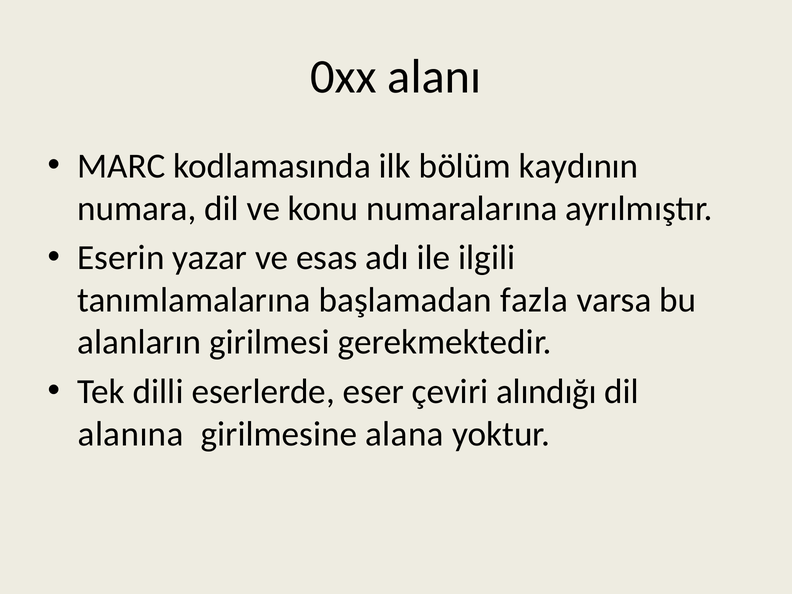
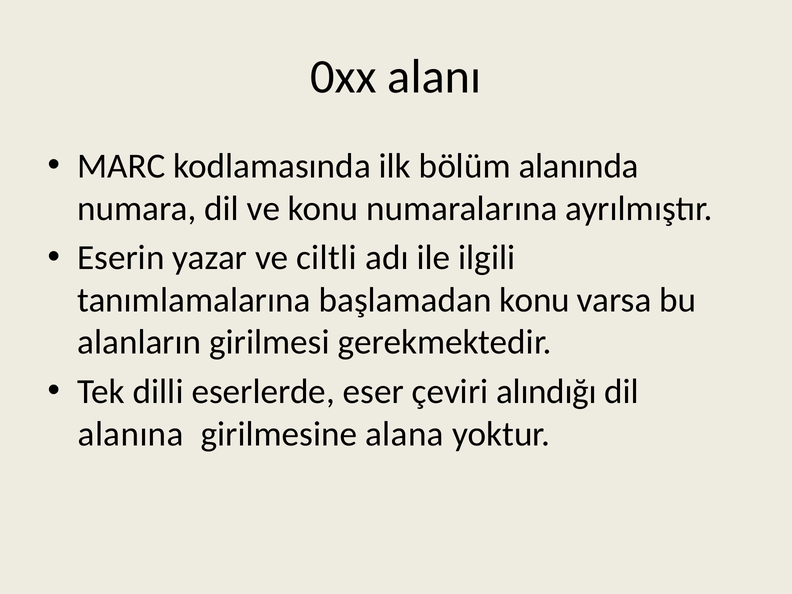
kaydının: kaydının -> alanında (579, 166)
esas: esas -> ciltli (327, 258)
başlamadan fazla: fazla -> konu (534, 300)
